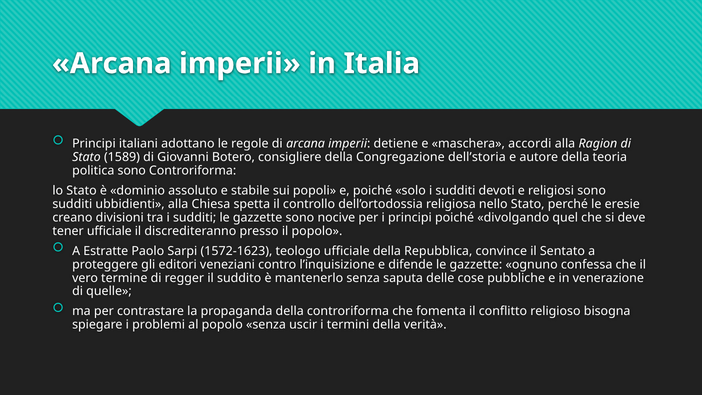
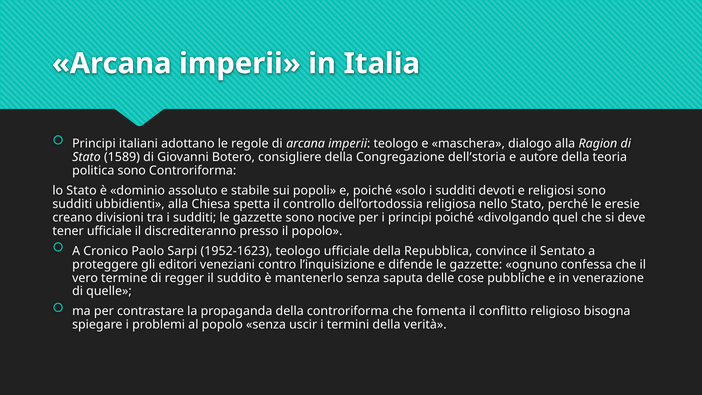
imperii detiene: detiene -> teologo (396, 144)
accordi: accordi -> dialogo (530, 144)
Estratte: Estratte -> Cronico (106, 251)
1572-1623: 1572-1623 -> 1952-1623 (236, 251)
